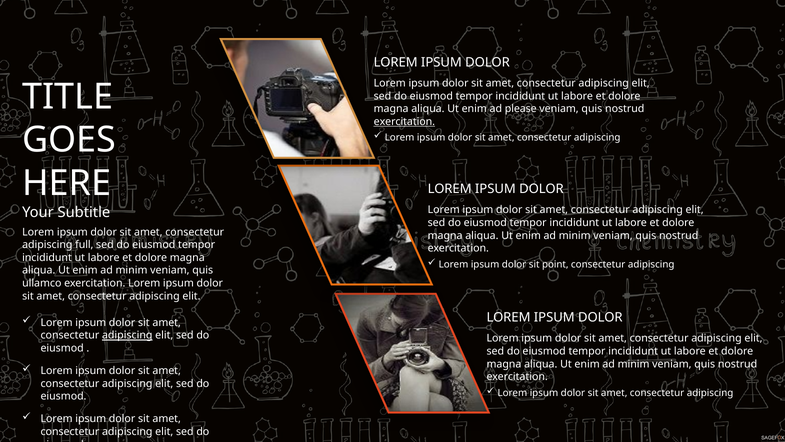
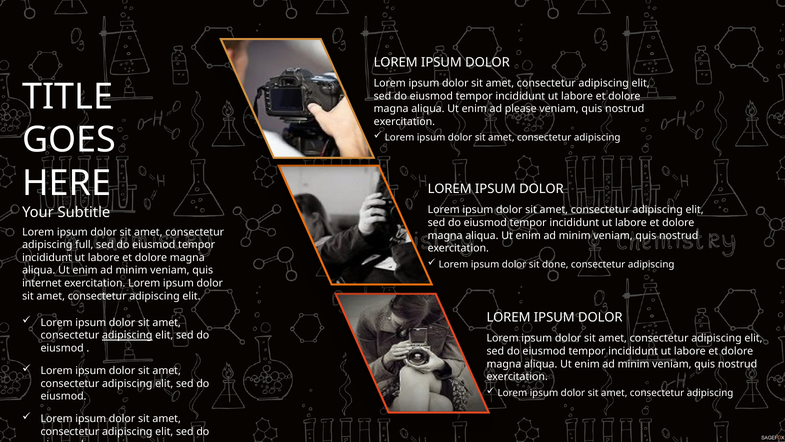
exercitation underline: present -> none (404, 121)
point: point -> done (555, 264)
ullamco: ullamco -> internet (42, 283)
